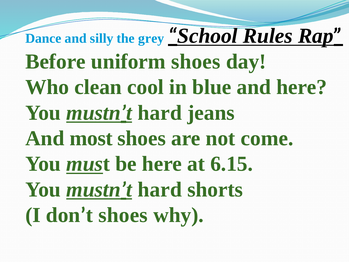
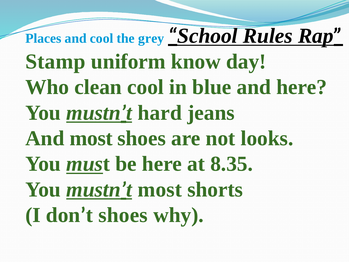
Dance: Dance -> Places (43, 38)
and silly: silly -> cool (102, 38)
Before: Before -> Stamp (55, 61)
uniform shoes: shoes -> know (196, 61)
come: come -> looks (267, 138)
6.15: 6.15 -> 8.35 (232, 164)
hard: hard -> most (160, 189)
